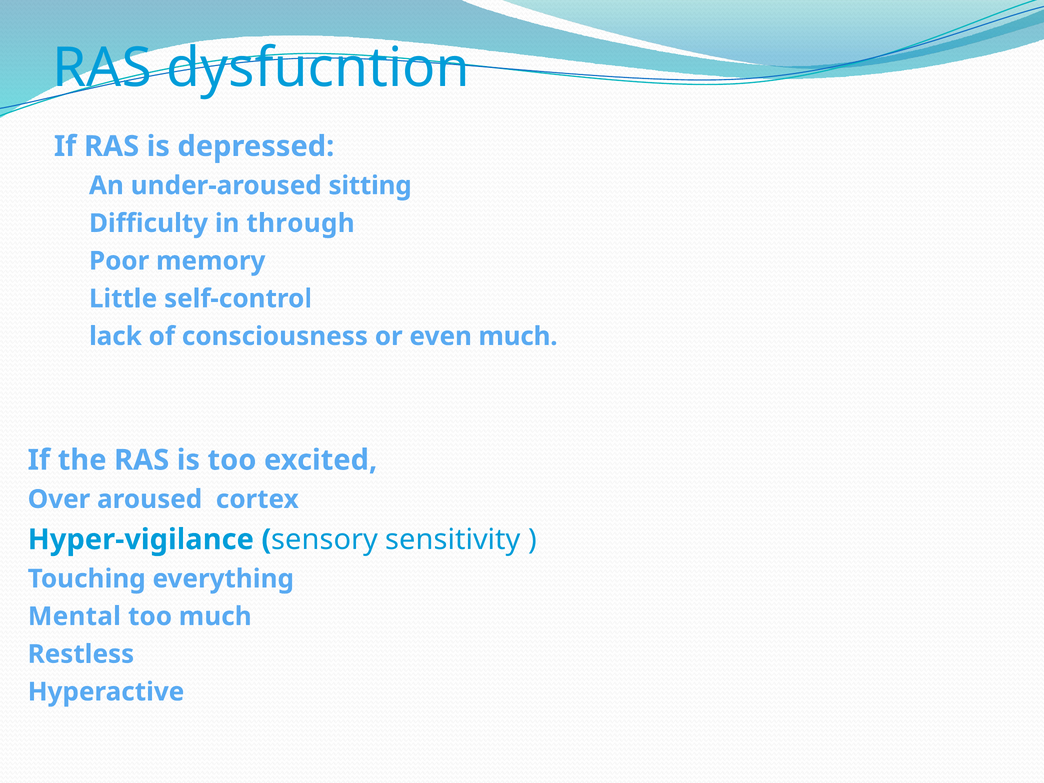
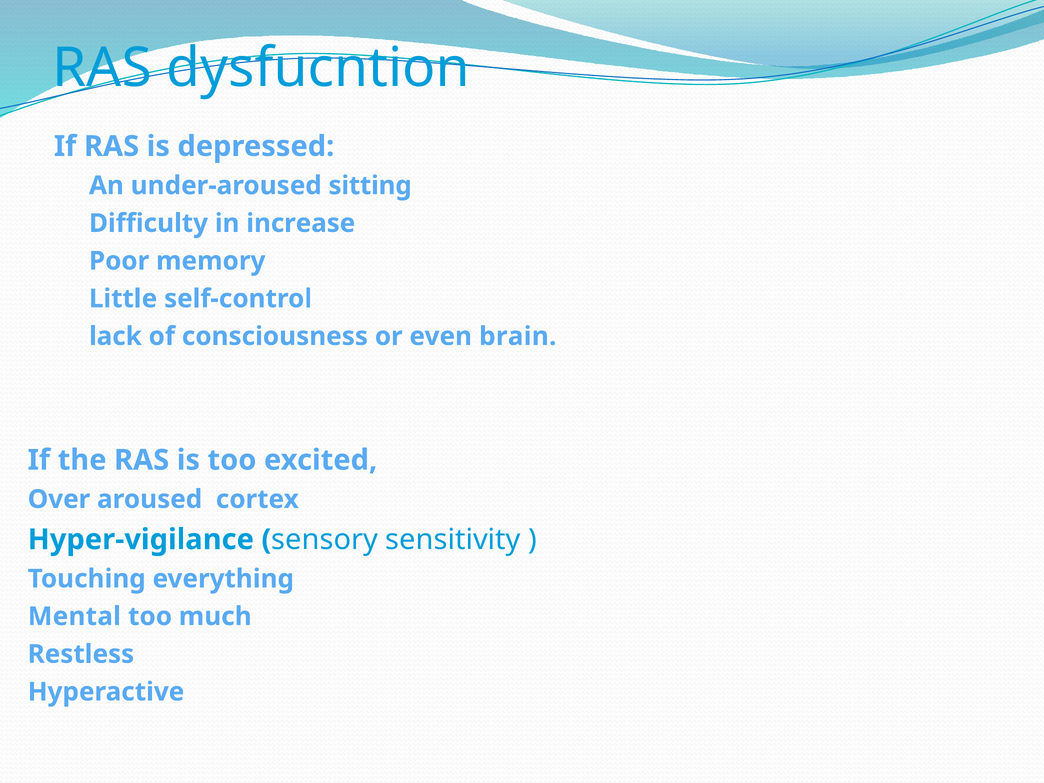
through: through -> increase (301, 223)
even much: much -> brain (518, 336)
